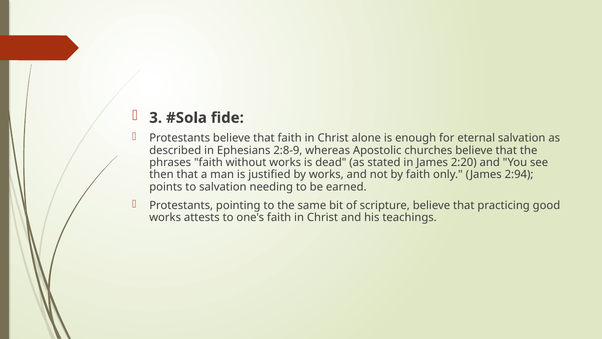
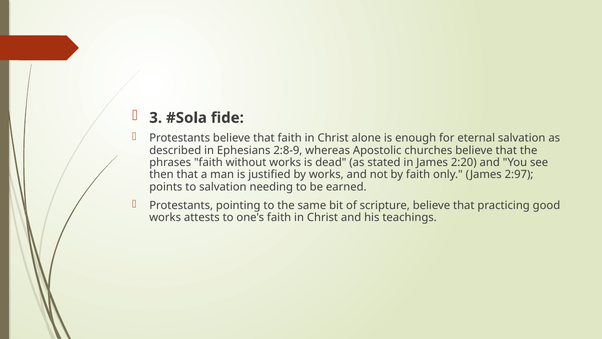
2:94: 2:94 -> 2:97 (519, 175)
